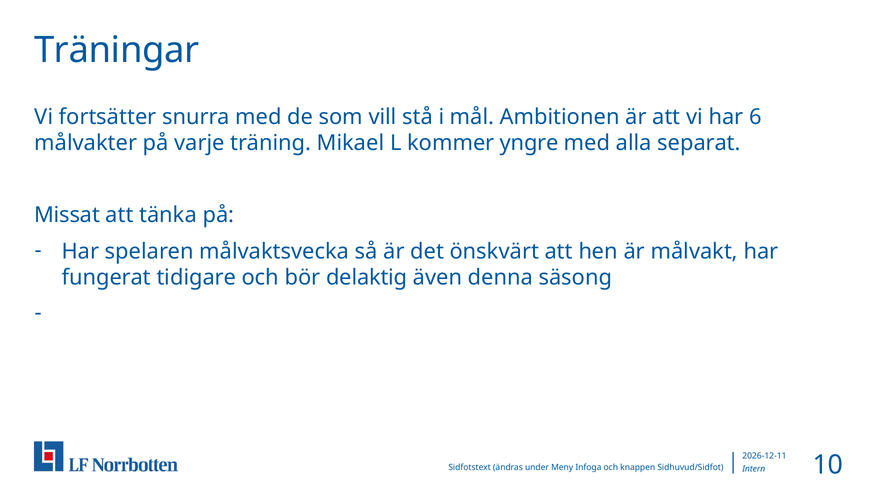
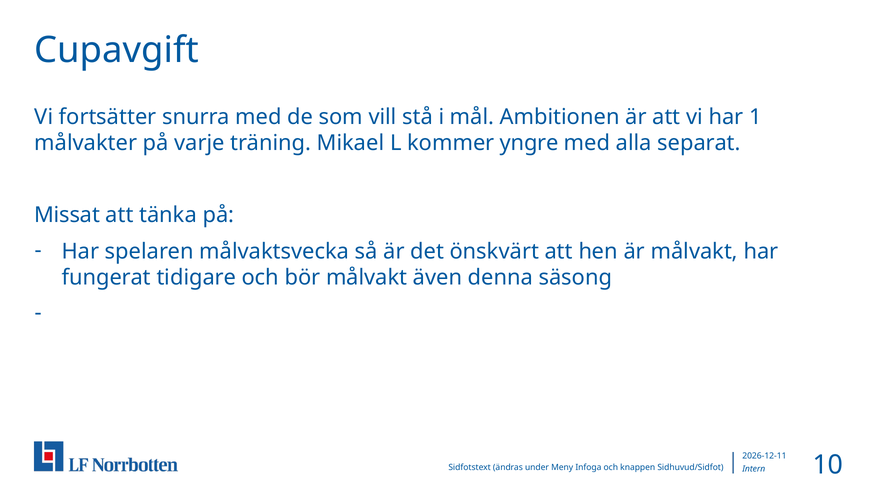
Träningar: Träningar -> Cupavgift (117, 50)
6: 6 -> 1 (755, 117)
bör delaktig: delaktig -> målvakt (367, 277)
